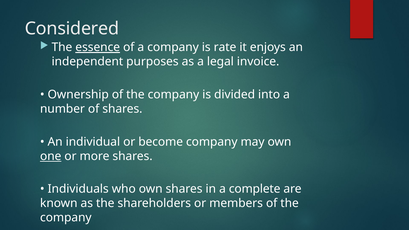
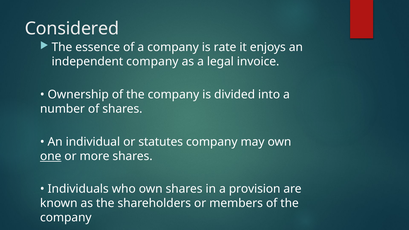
essence underline: present -> none (98, 47)
independent purposes: purposes -> company (152, 62)
become: become -> statutes (161, 142)
complete: complete -> provision (255, 189)
